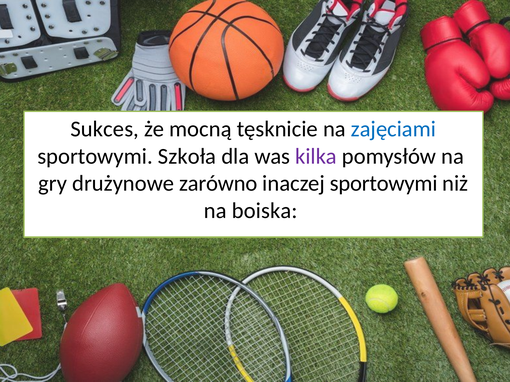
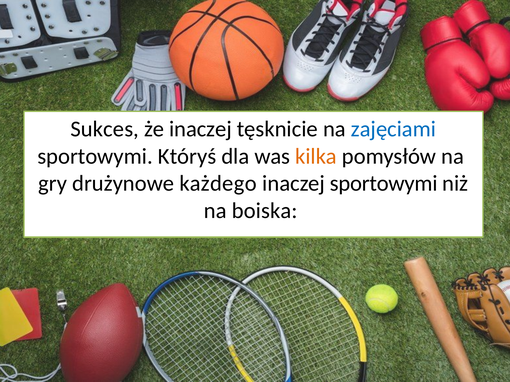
że mocną: mocną -> inaczej (200, 129)
Szkoła: Szkoła -> Któryś (187, 157)
kilka colour: purple -> orange (316, 157)
zarówno: zarówno -> każdego (218, 184)
